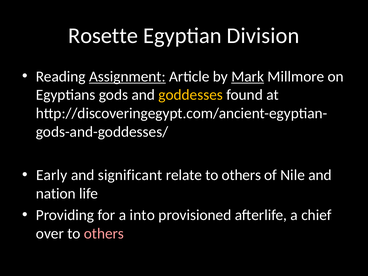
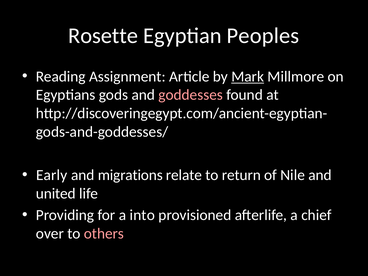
Division: Division -> Peoples (263, 36)
Assignment underline: present -> none (127, 77)
goddesses colour: yellow -> pink (191, 95)
significant: significant -> migrations (130, 175)
relate to others: others -> return (241, 175)
nation: nation -> united (56, 193)
